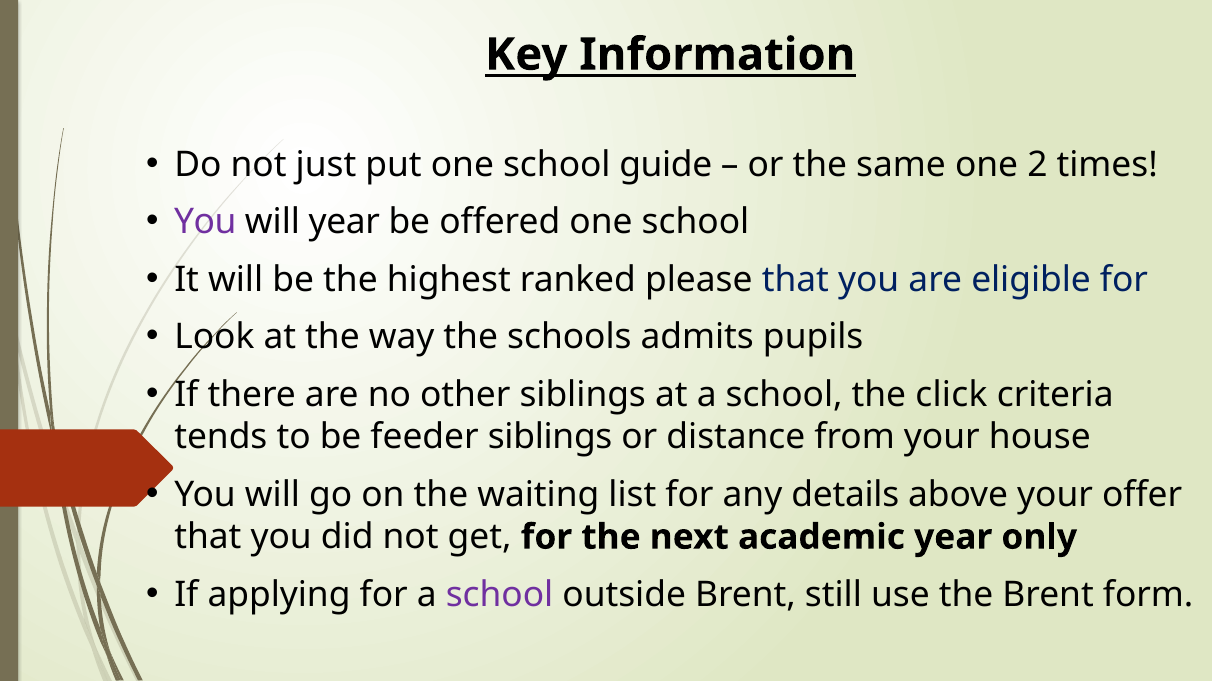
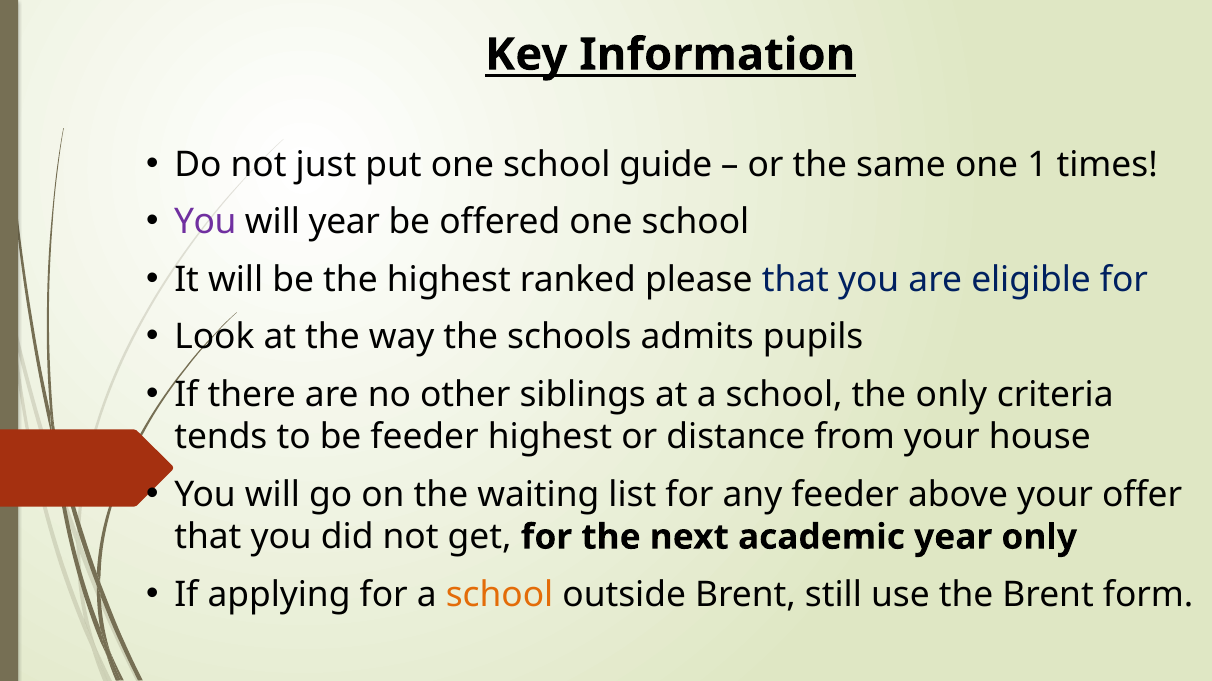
2: 2 -> 1 (1037, 165)
the click: click -> only (951, 395)
feeder siblings: siblings -> highest (550, 438)
any details: details -> feeder (845, 495)
school colour: purple -> orange (500, 595)
